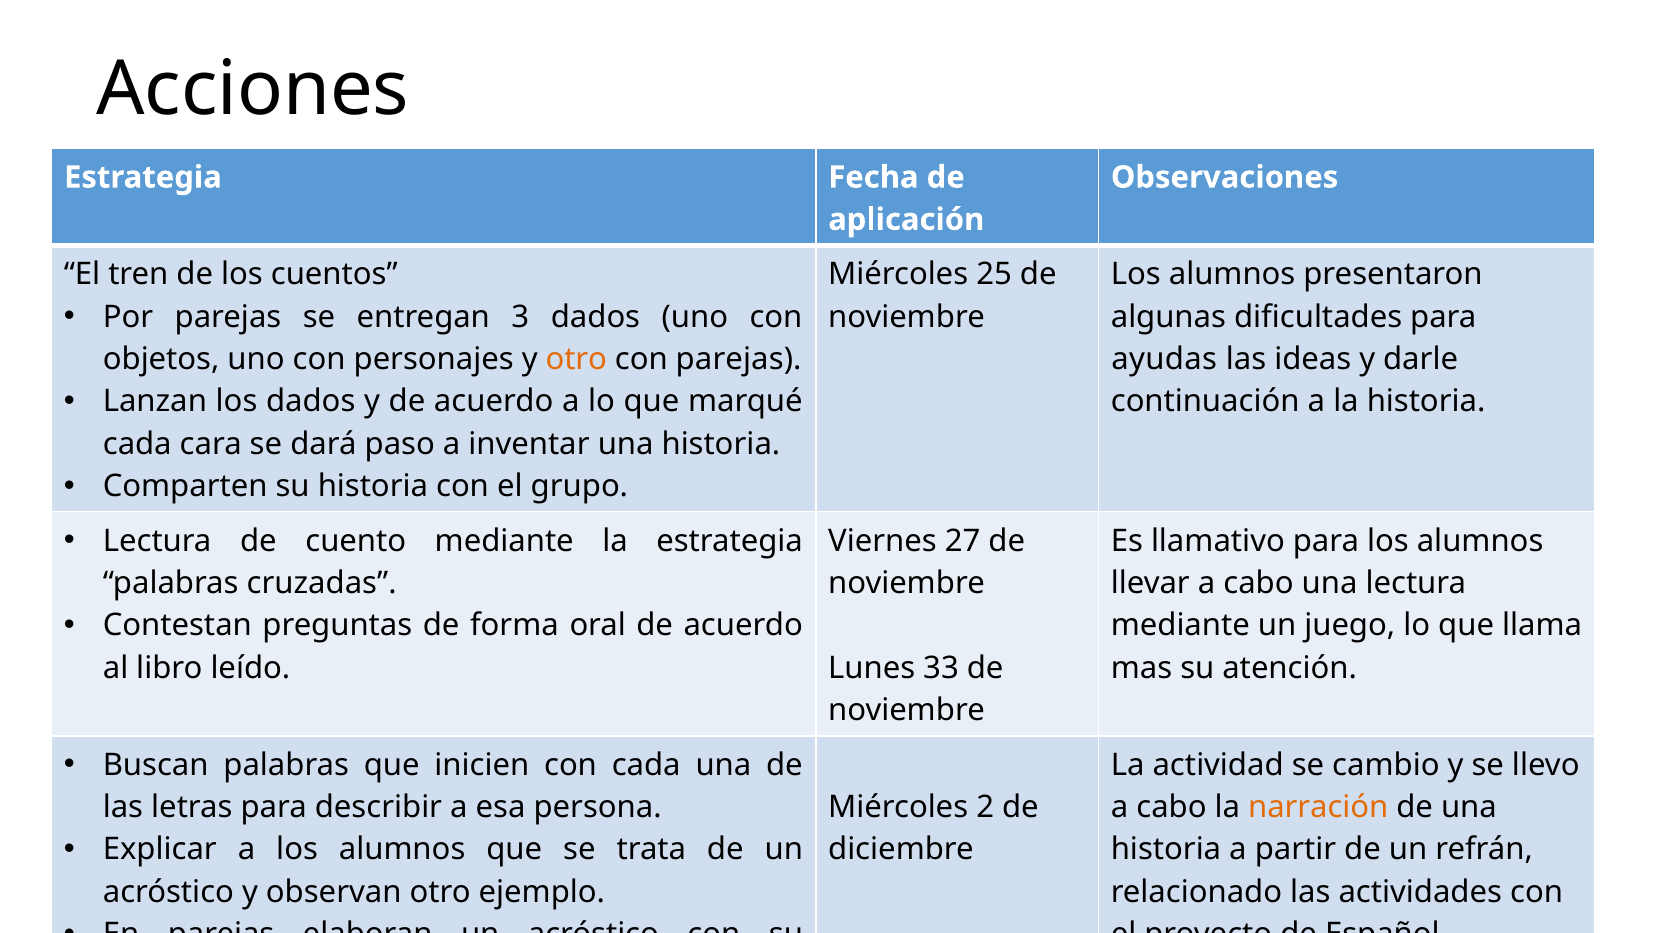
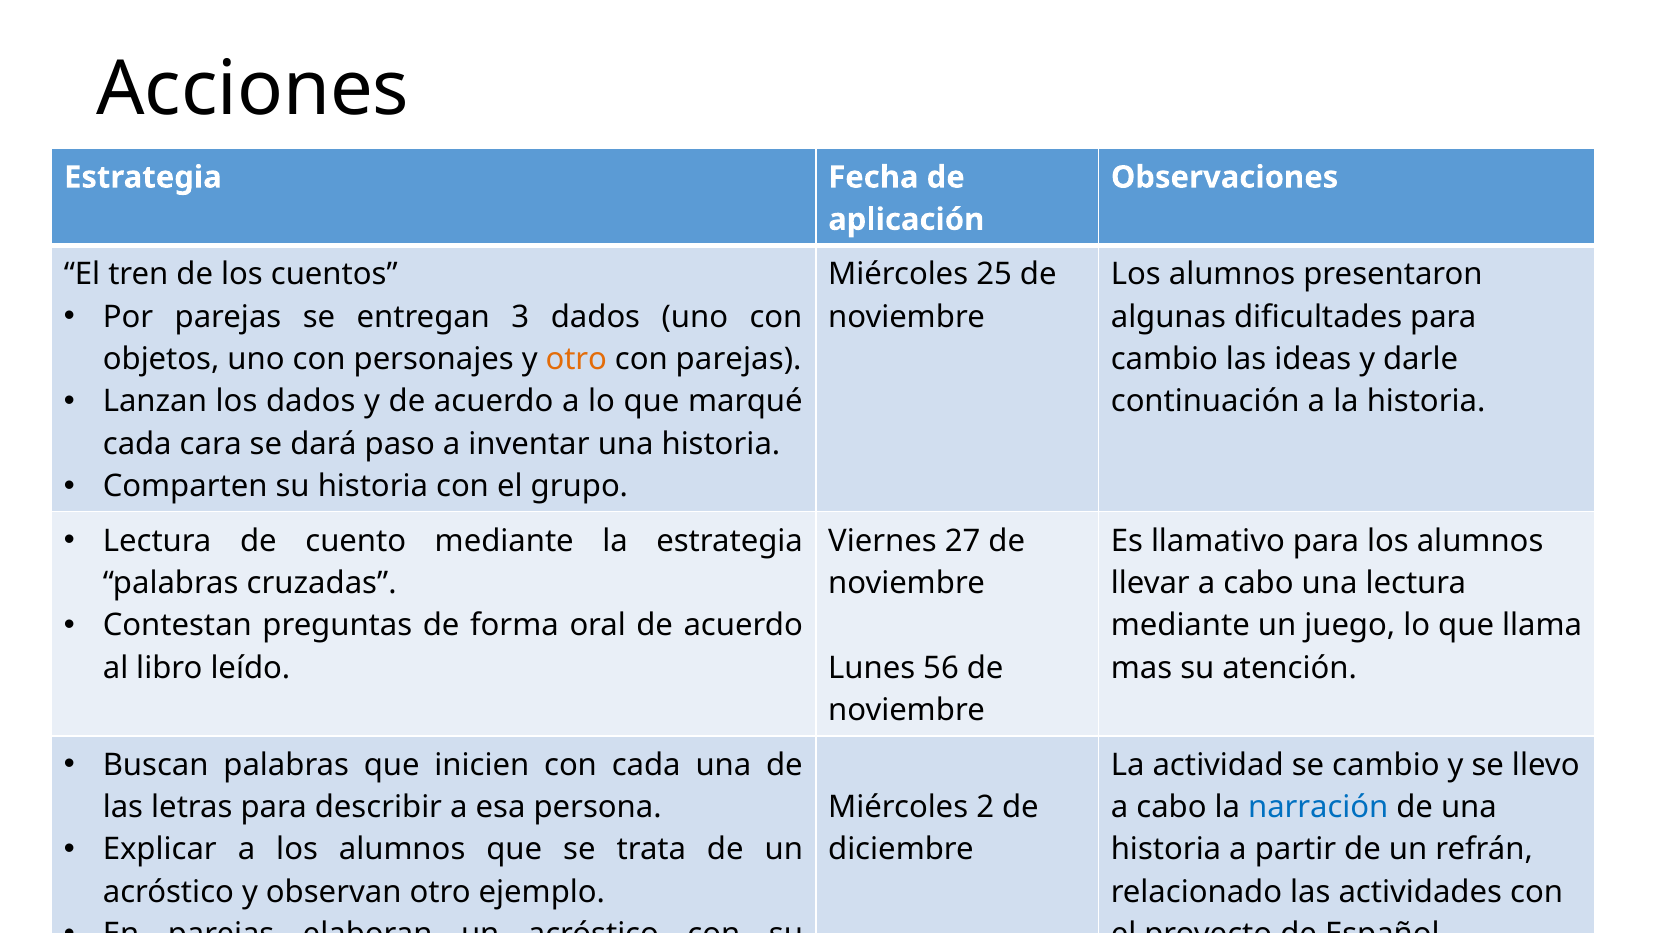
ayudas: ayudas -> cambio (1164, 359)
33: 33 -> 56 (941, 668)
narración colour: orange -> blue (1318, 807)
